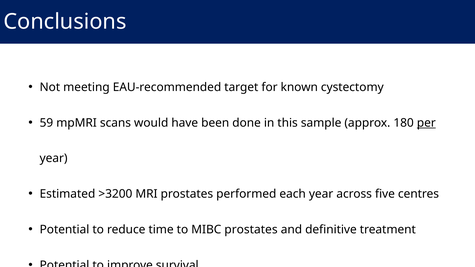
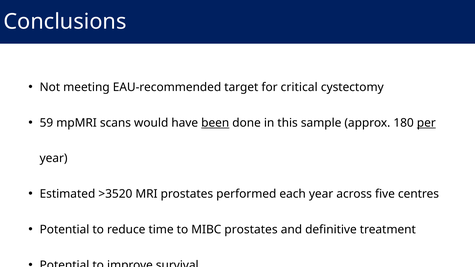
known: known -> critical (299, 87)
been underline: none -> present (215, 123)
>3200: >3200 -> >3520 (115, 194)
